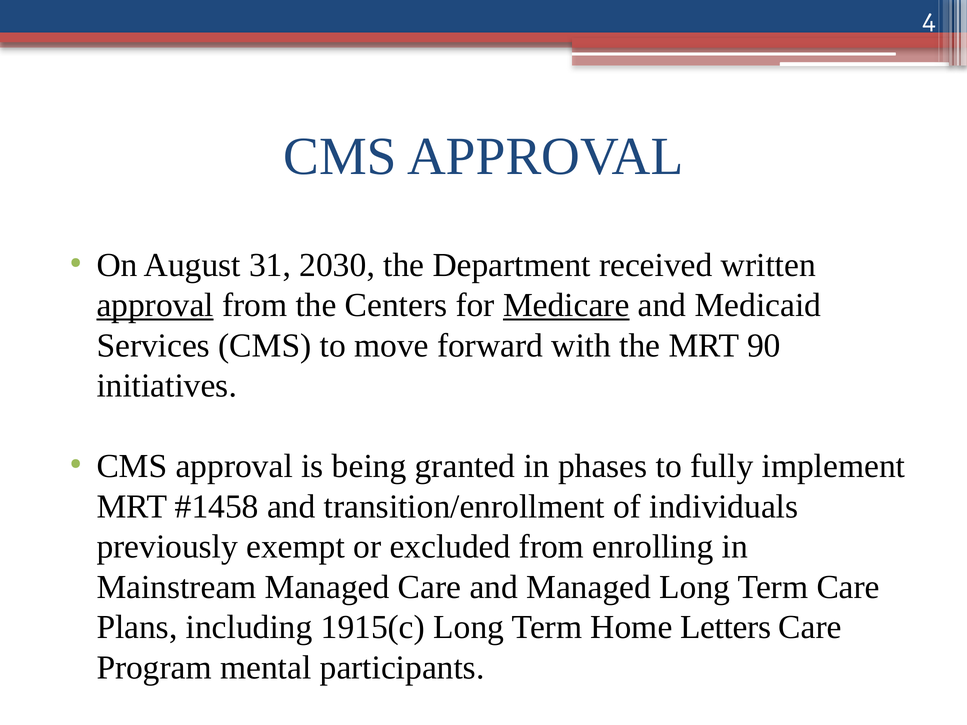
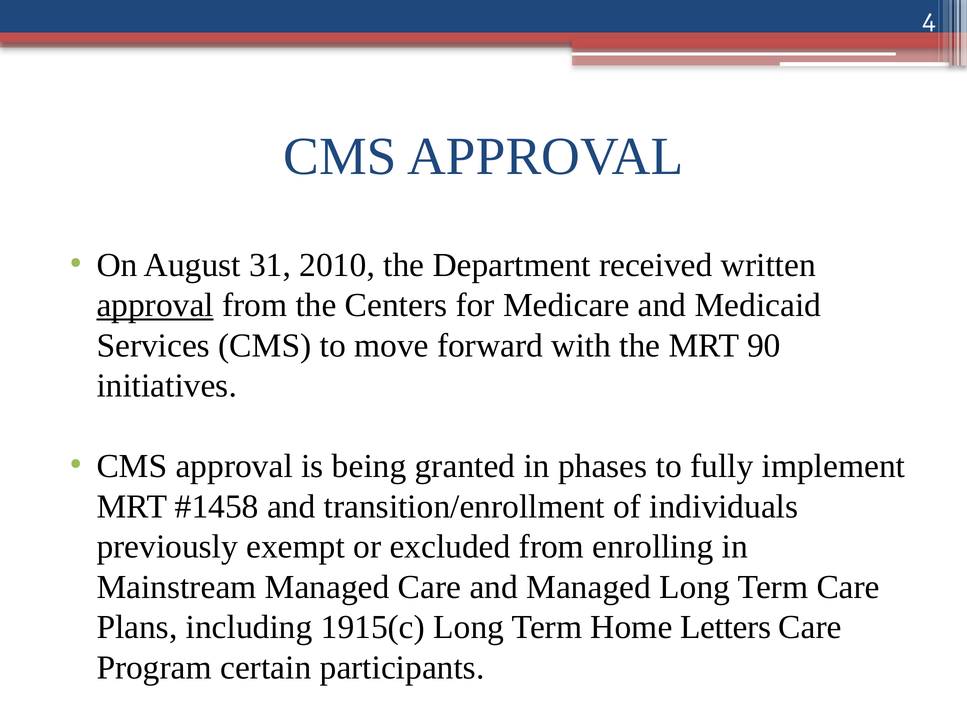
2030: 2030 -> 2010 (337, 265)
Medicare underline: present -> none (566, 305)
mental: mental -> certain (266, 668)
